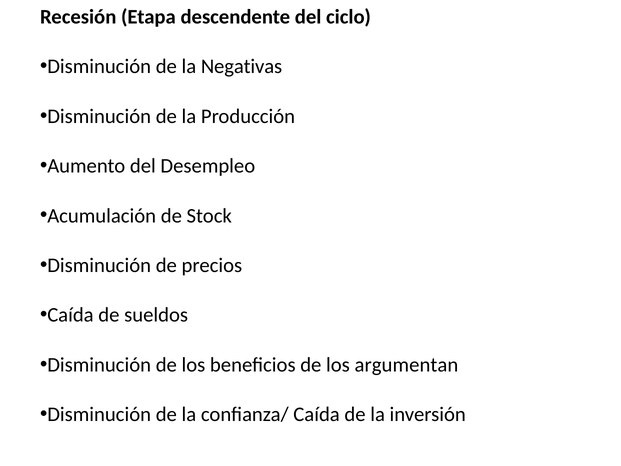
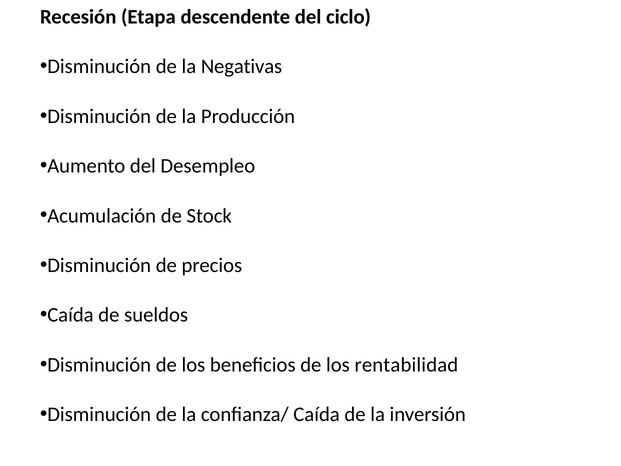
argumentan: argumentan -> rentabilidad (406, 365)
